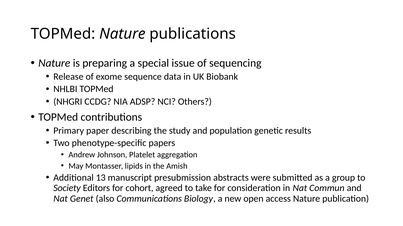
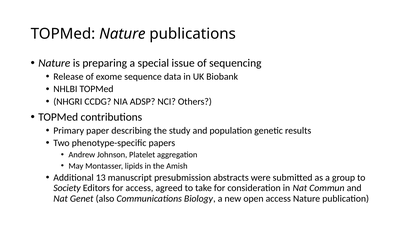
for cohort: cohort -> access (139, 189)
